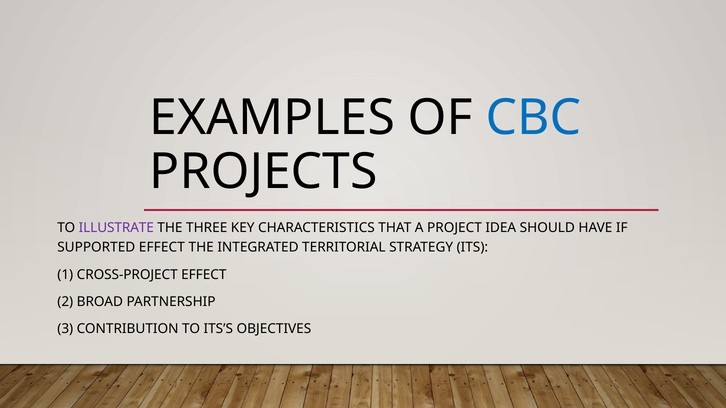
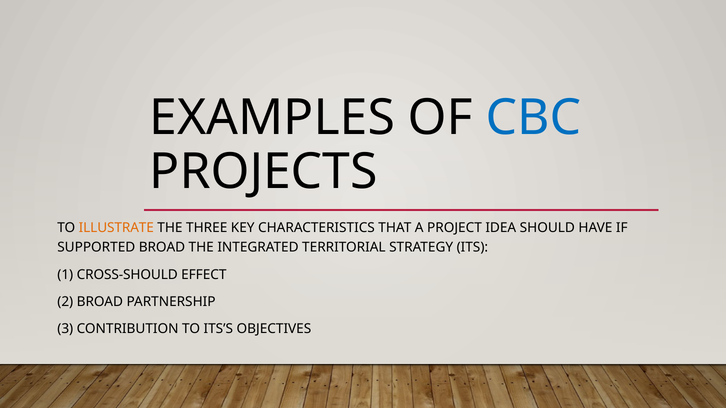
ILLUSTRATE colour: purple -> orange (116, 228)
SUPPORTED EFFECT: EFFECT -> BROAD (162, 248)
CROSS-PROJECT: CROSS-PROJECT -> CROSS-SHOULD (127, 275)
